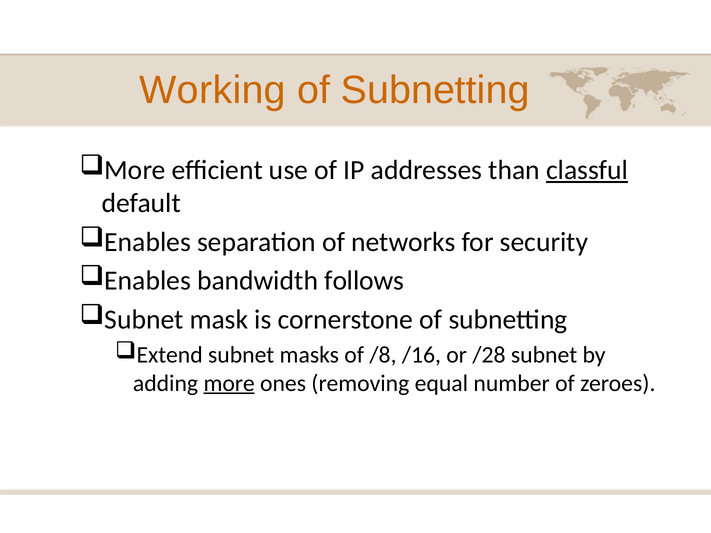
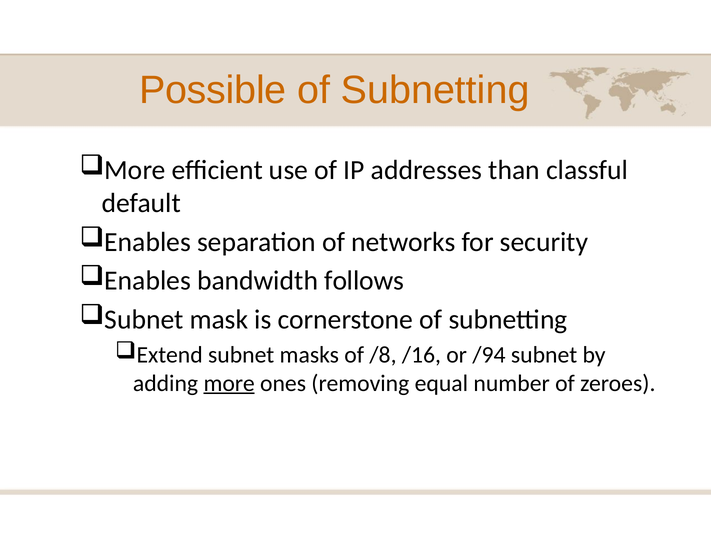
Working: Working -> Possible (213, 90)
classful underline: present -> none (587, 170)
/28: /28 -> /94 (489, 355)
